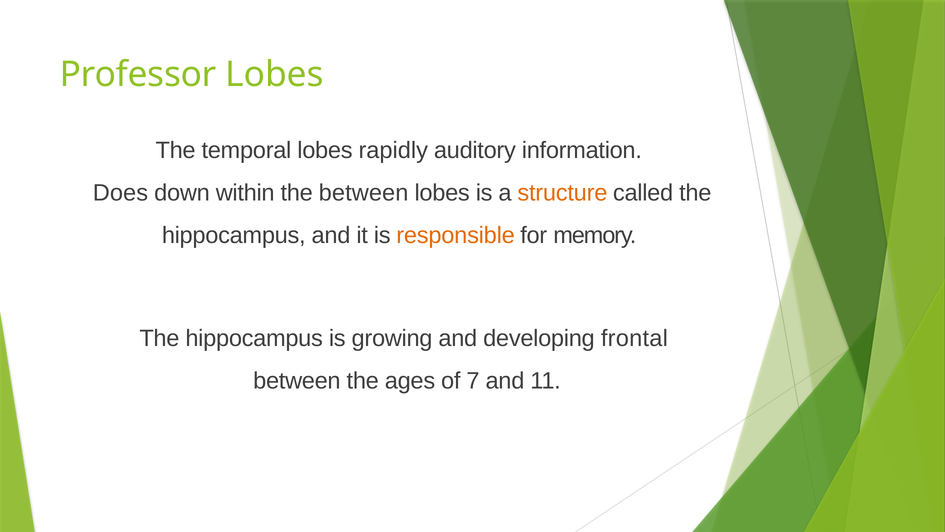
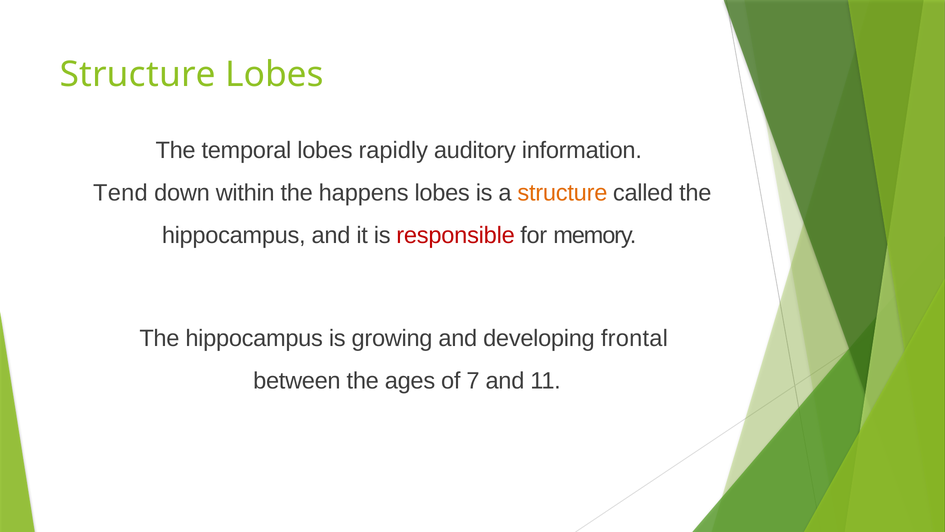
Professor: Professor -> Structure (138, 75)
Does: Does -> Tend (120, 193)
the between: between -> happens (364, 193)
responsible colour: orange -> red (456, 235)
